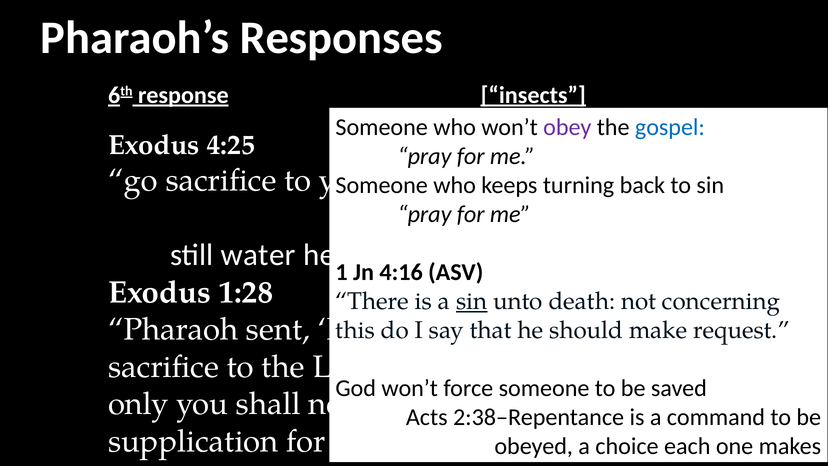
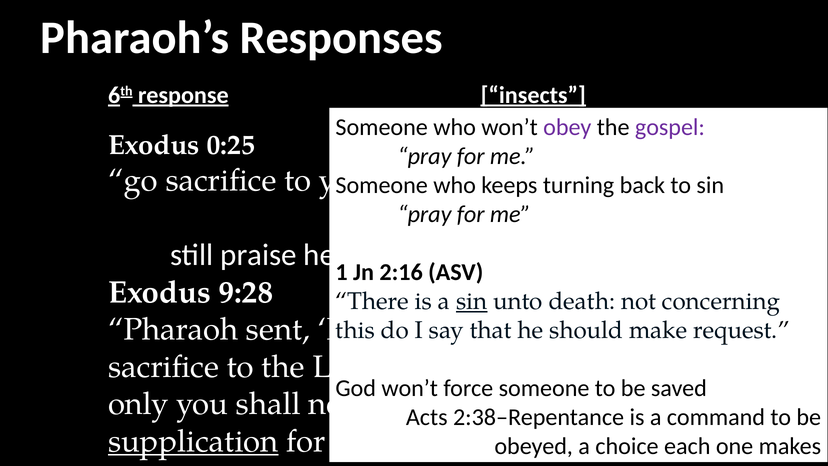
gospel colour: blue -> purple (670, 127)
4:25: 4:25 -> 0:25 (231, 145)
water: water -> praise (258, 255)
4:16: 4:16 -> 2:16 (401, 272)
1:28: 1:28 -> 9:28 (246, 292)
supplication underline: none -> present (193, 441)
